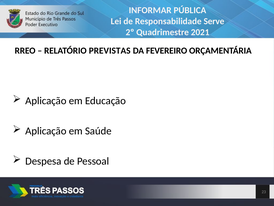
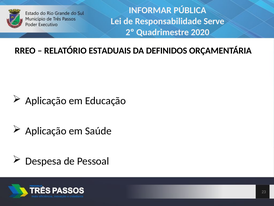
2021: 2021 -> 2020 (200, 32)
PREVISTAS: PREVISTAS -> ESTADUAIS (110, 50)
FEVEREIRO: FEVEREIRO -> DEFINIDOS (167, 50)
